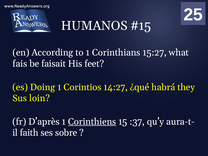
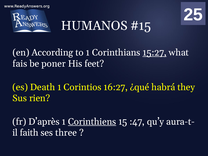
15:27 underline: none -> present (155, 53)
faisait: faisait -> poner (54, 64)
Doing: Doing -> Death (43, 87)
14:27: 14:27 -> 16:27 (116, 87)
loin: loin -> rien (40, 98)
:37: :37 -> :47 (137, 122)
sobre: sobre -> three (66, 133)
